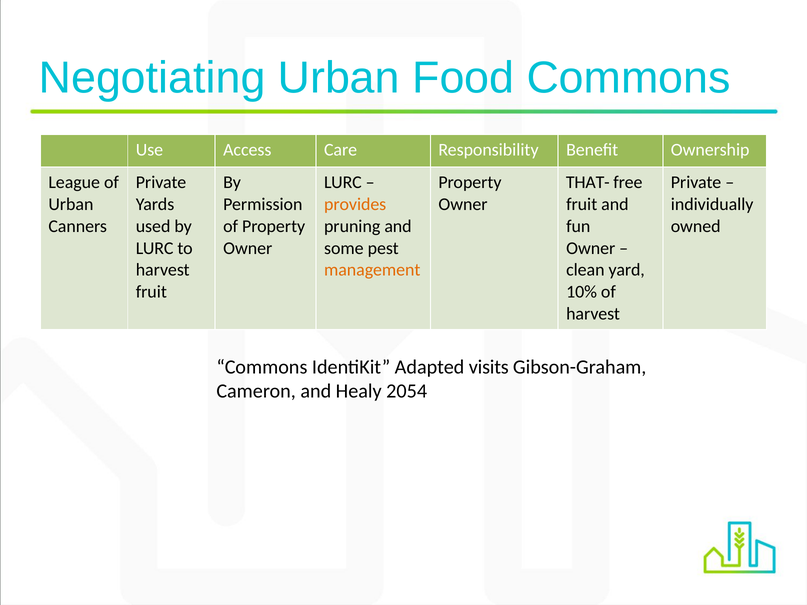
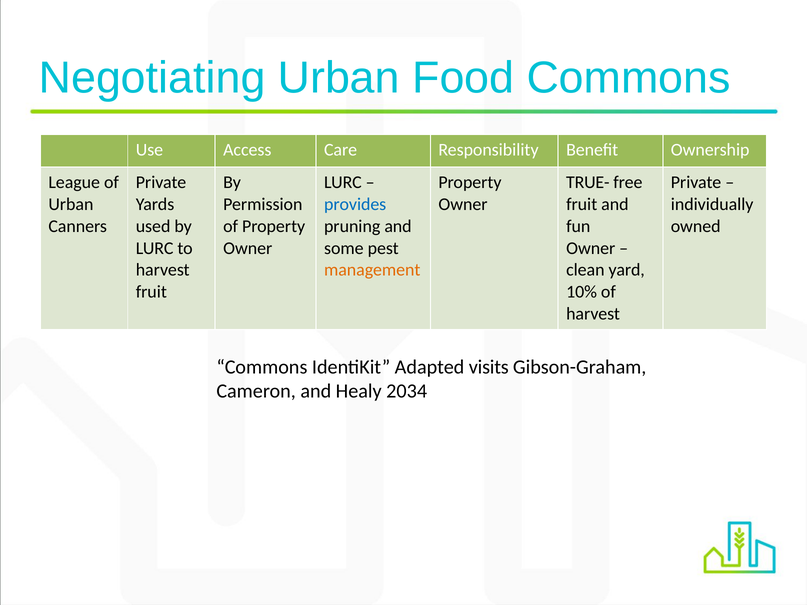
THAT-: THAT- -> TRUE- (588, 182)
provides colour: orange -> blue (355, 204)
2054: 2054 -> 2034 (407, 391)
